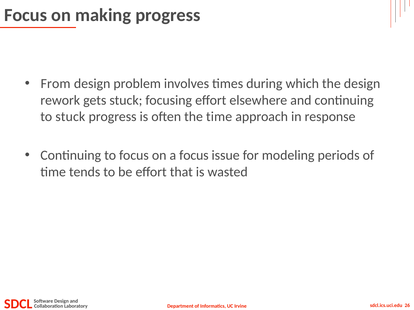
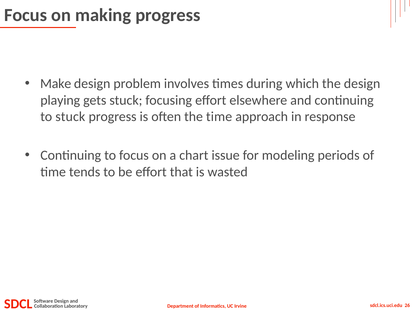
From: From -> Make (56, 84)
rework: rework -> playing (60, 100)
a focus: focus -> chart (194, 156)
